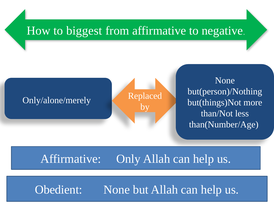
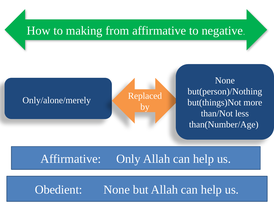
biggest: biggest -> making (84, 31)
